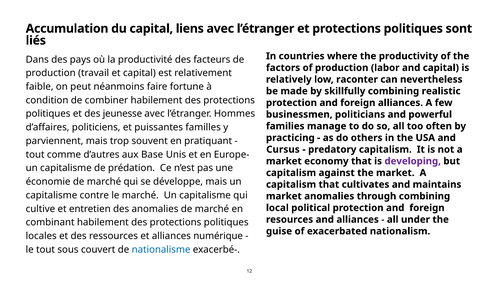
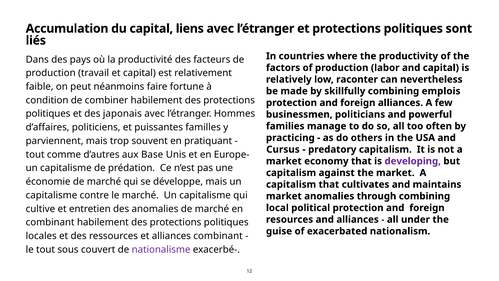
realistic: realistic -> emplois (441, 91)
jeunesse: jeunesse -> japonais (122, 114)
alliances numérique: numérique -> combinant (218, 236)
nationalisme colour: blue -> purple (161, 249)
